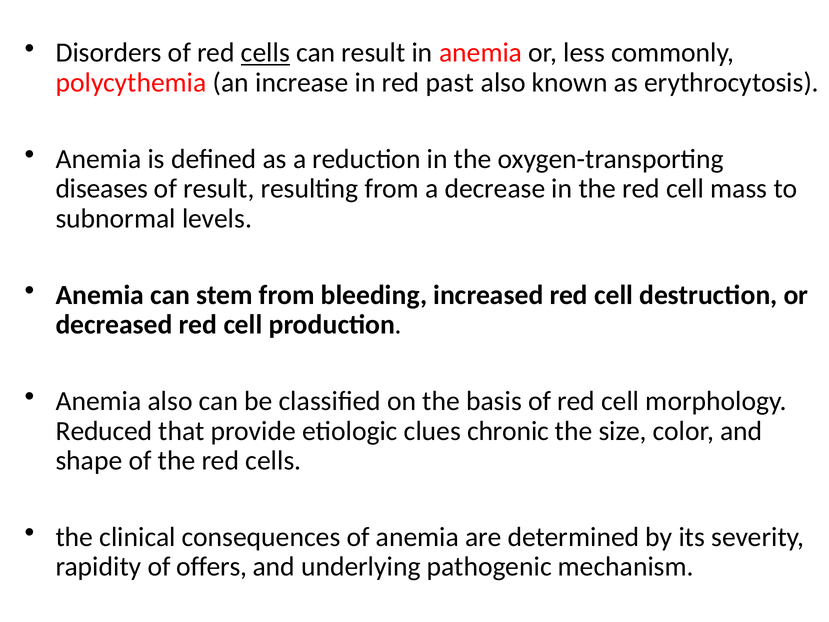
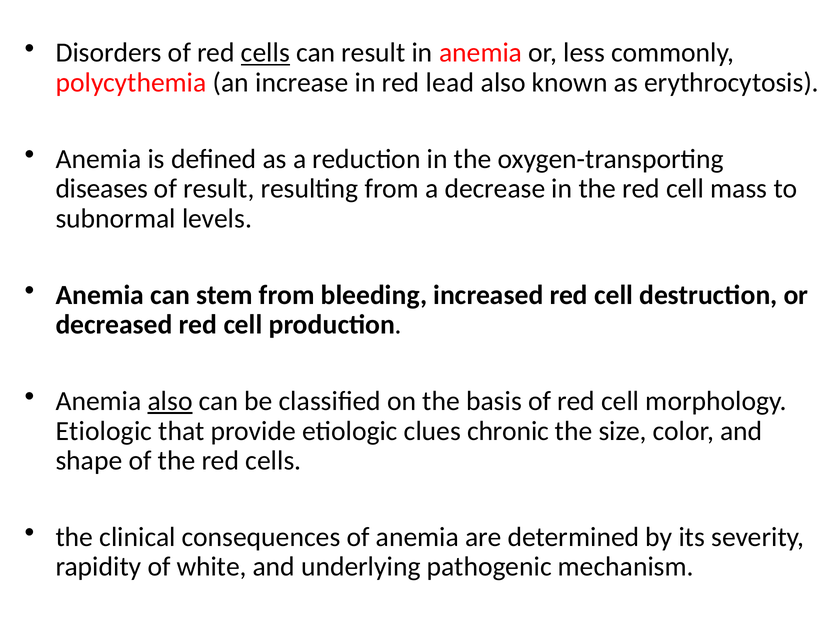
past: past -> lead (450, 83)
also underline: none -> present (170, 401)
Reduced: Reduced -> Etiologic (104, 431)
offers: offers -> white (212, 567)
